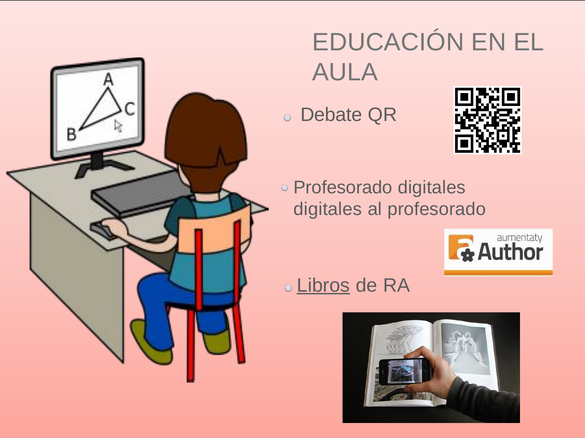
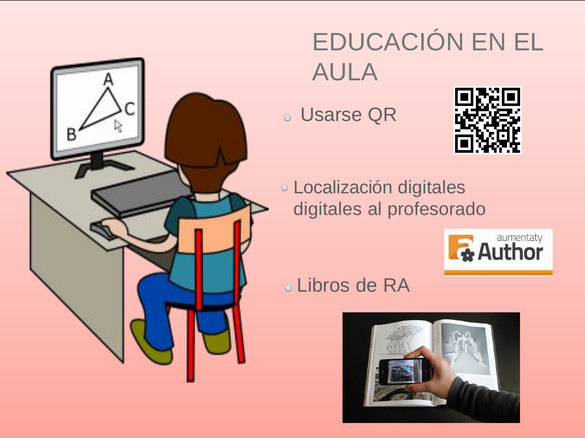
Debate: Debate -> Usarse (331, 115)
Profesorado: Profesorado -> Localización (343, 188)
Libros underline: present -> none (323, 286)
